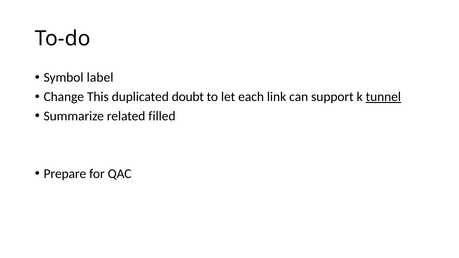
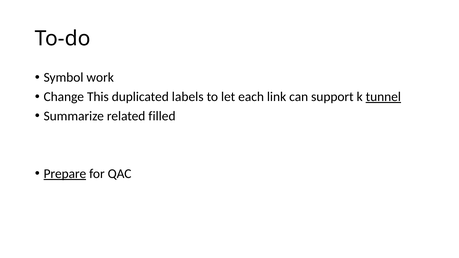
label: label -> work (100, 78)
doubt: doubt -> labels (188, 97)
Prepare underline: none -> present (65, 174)
